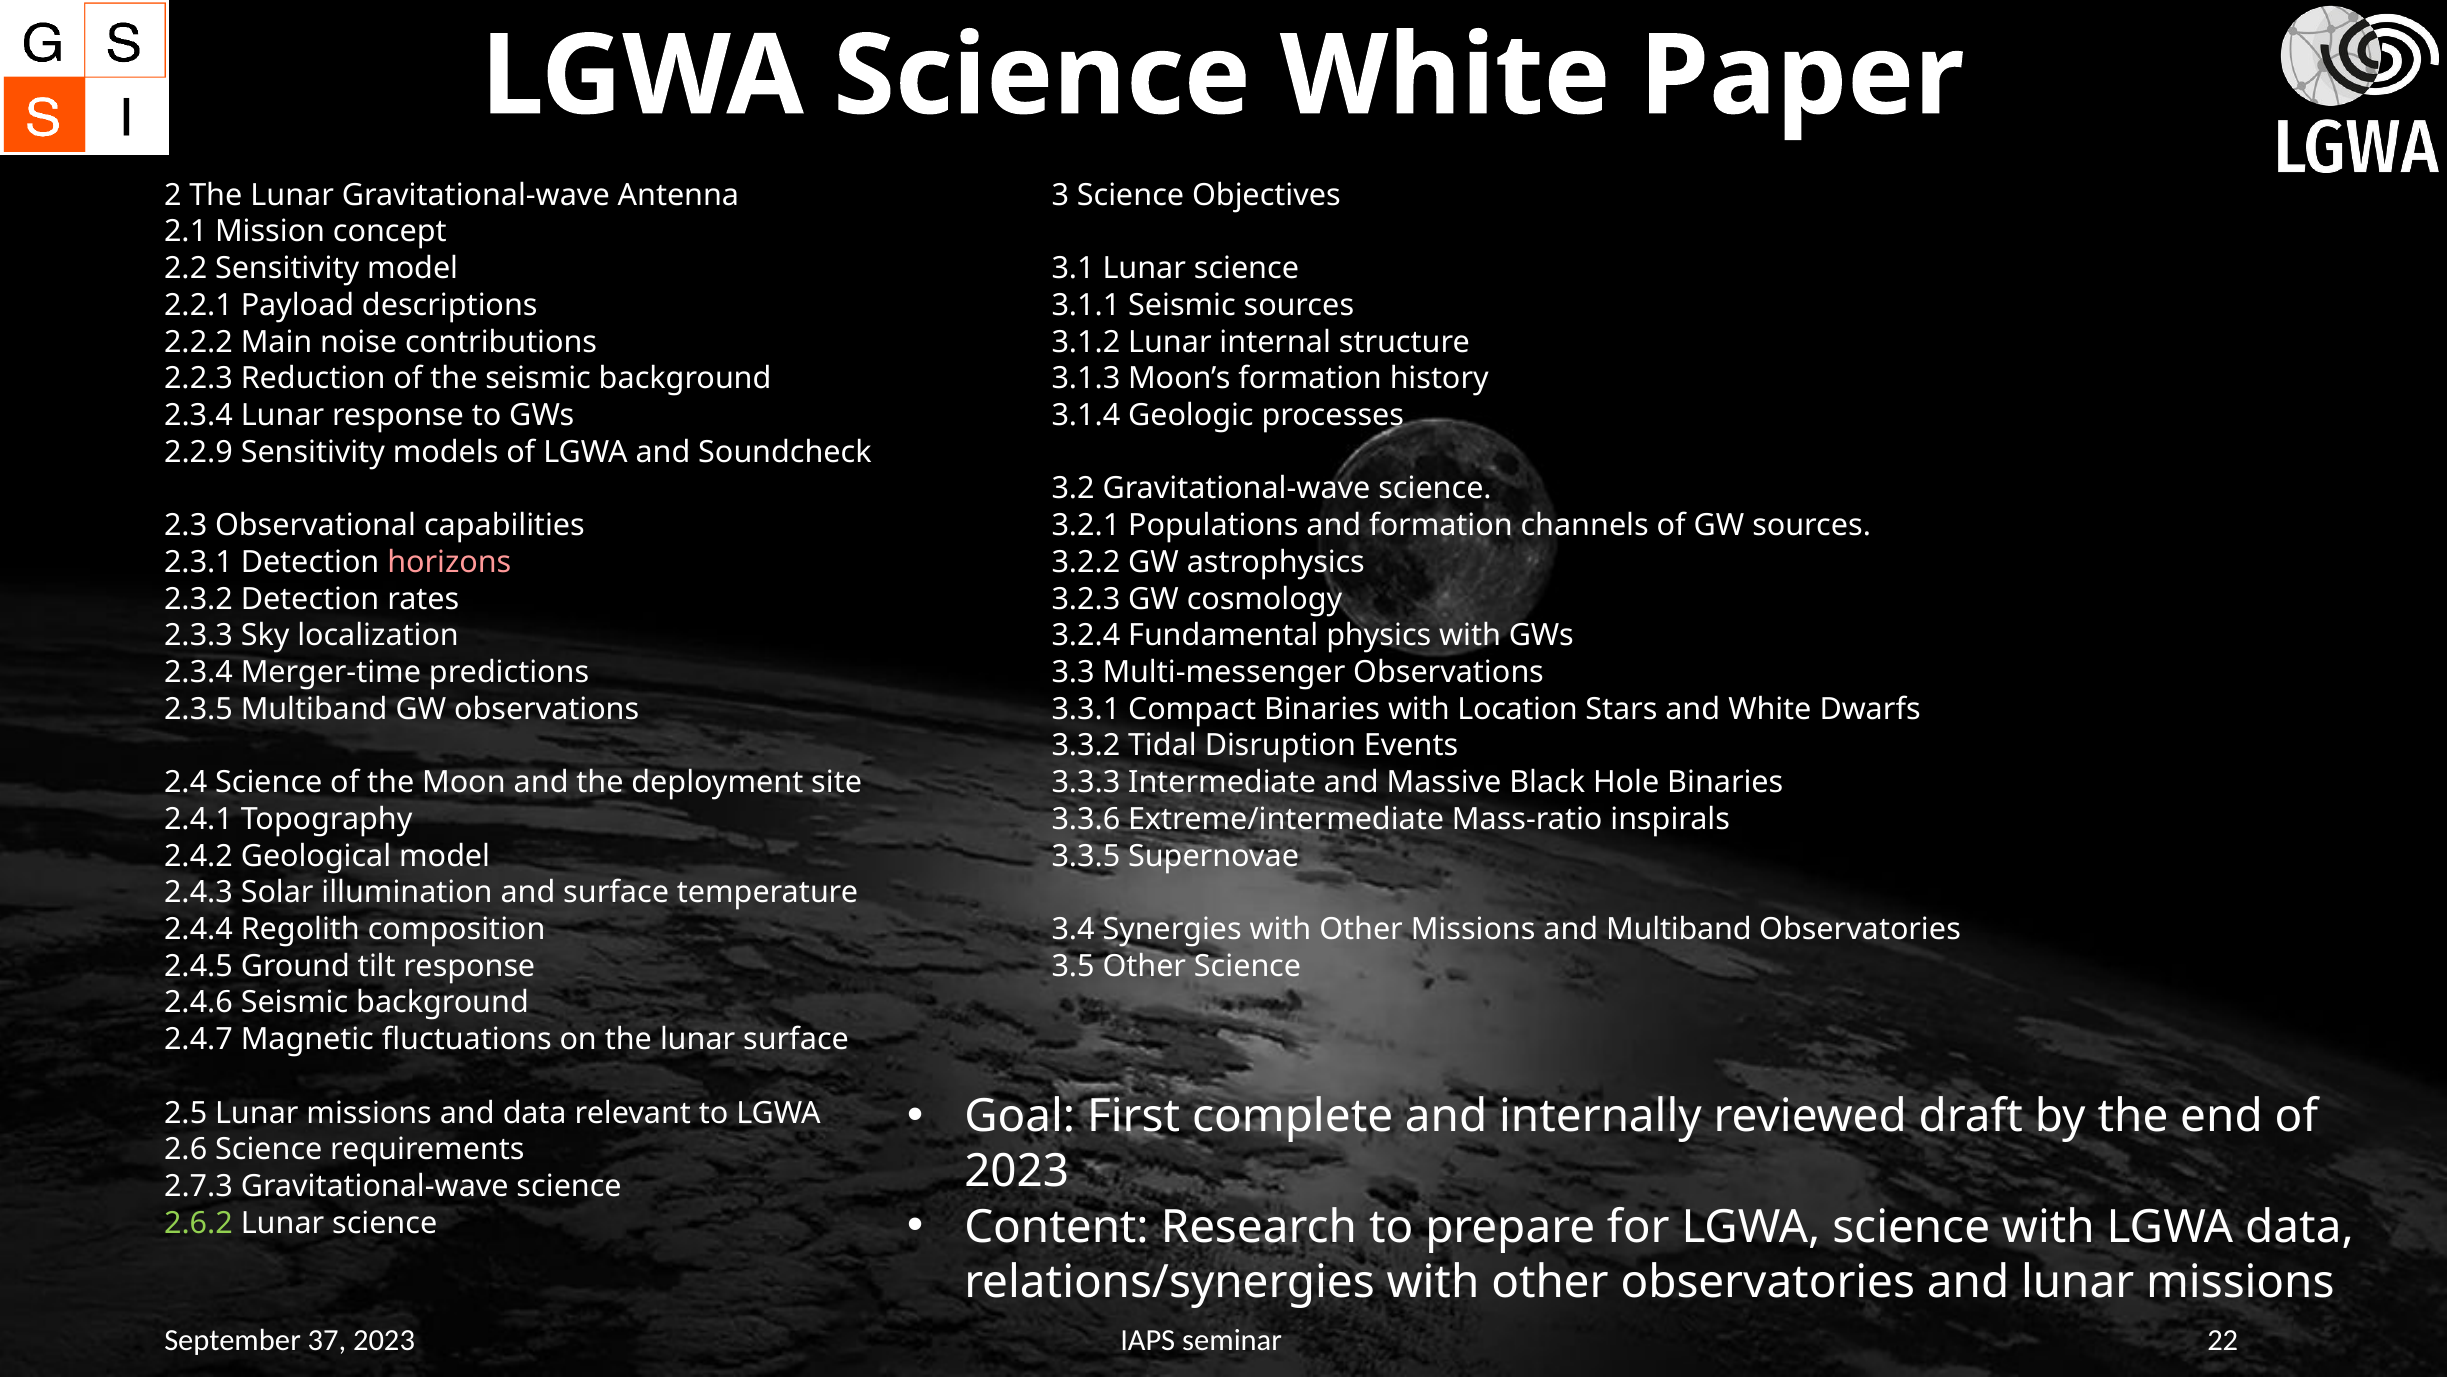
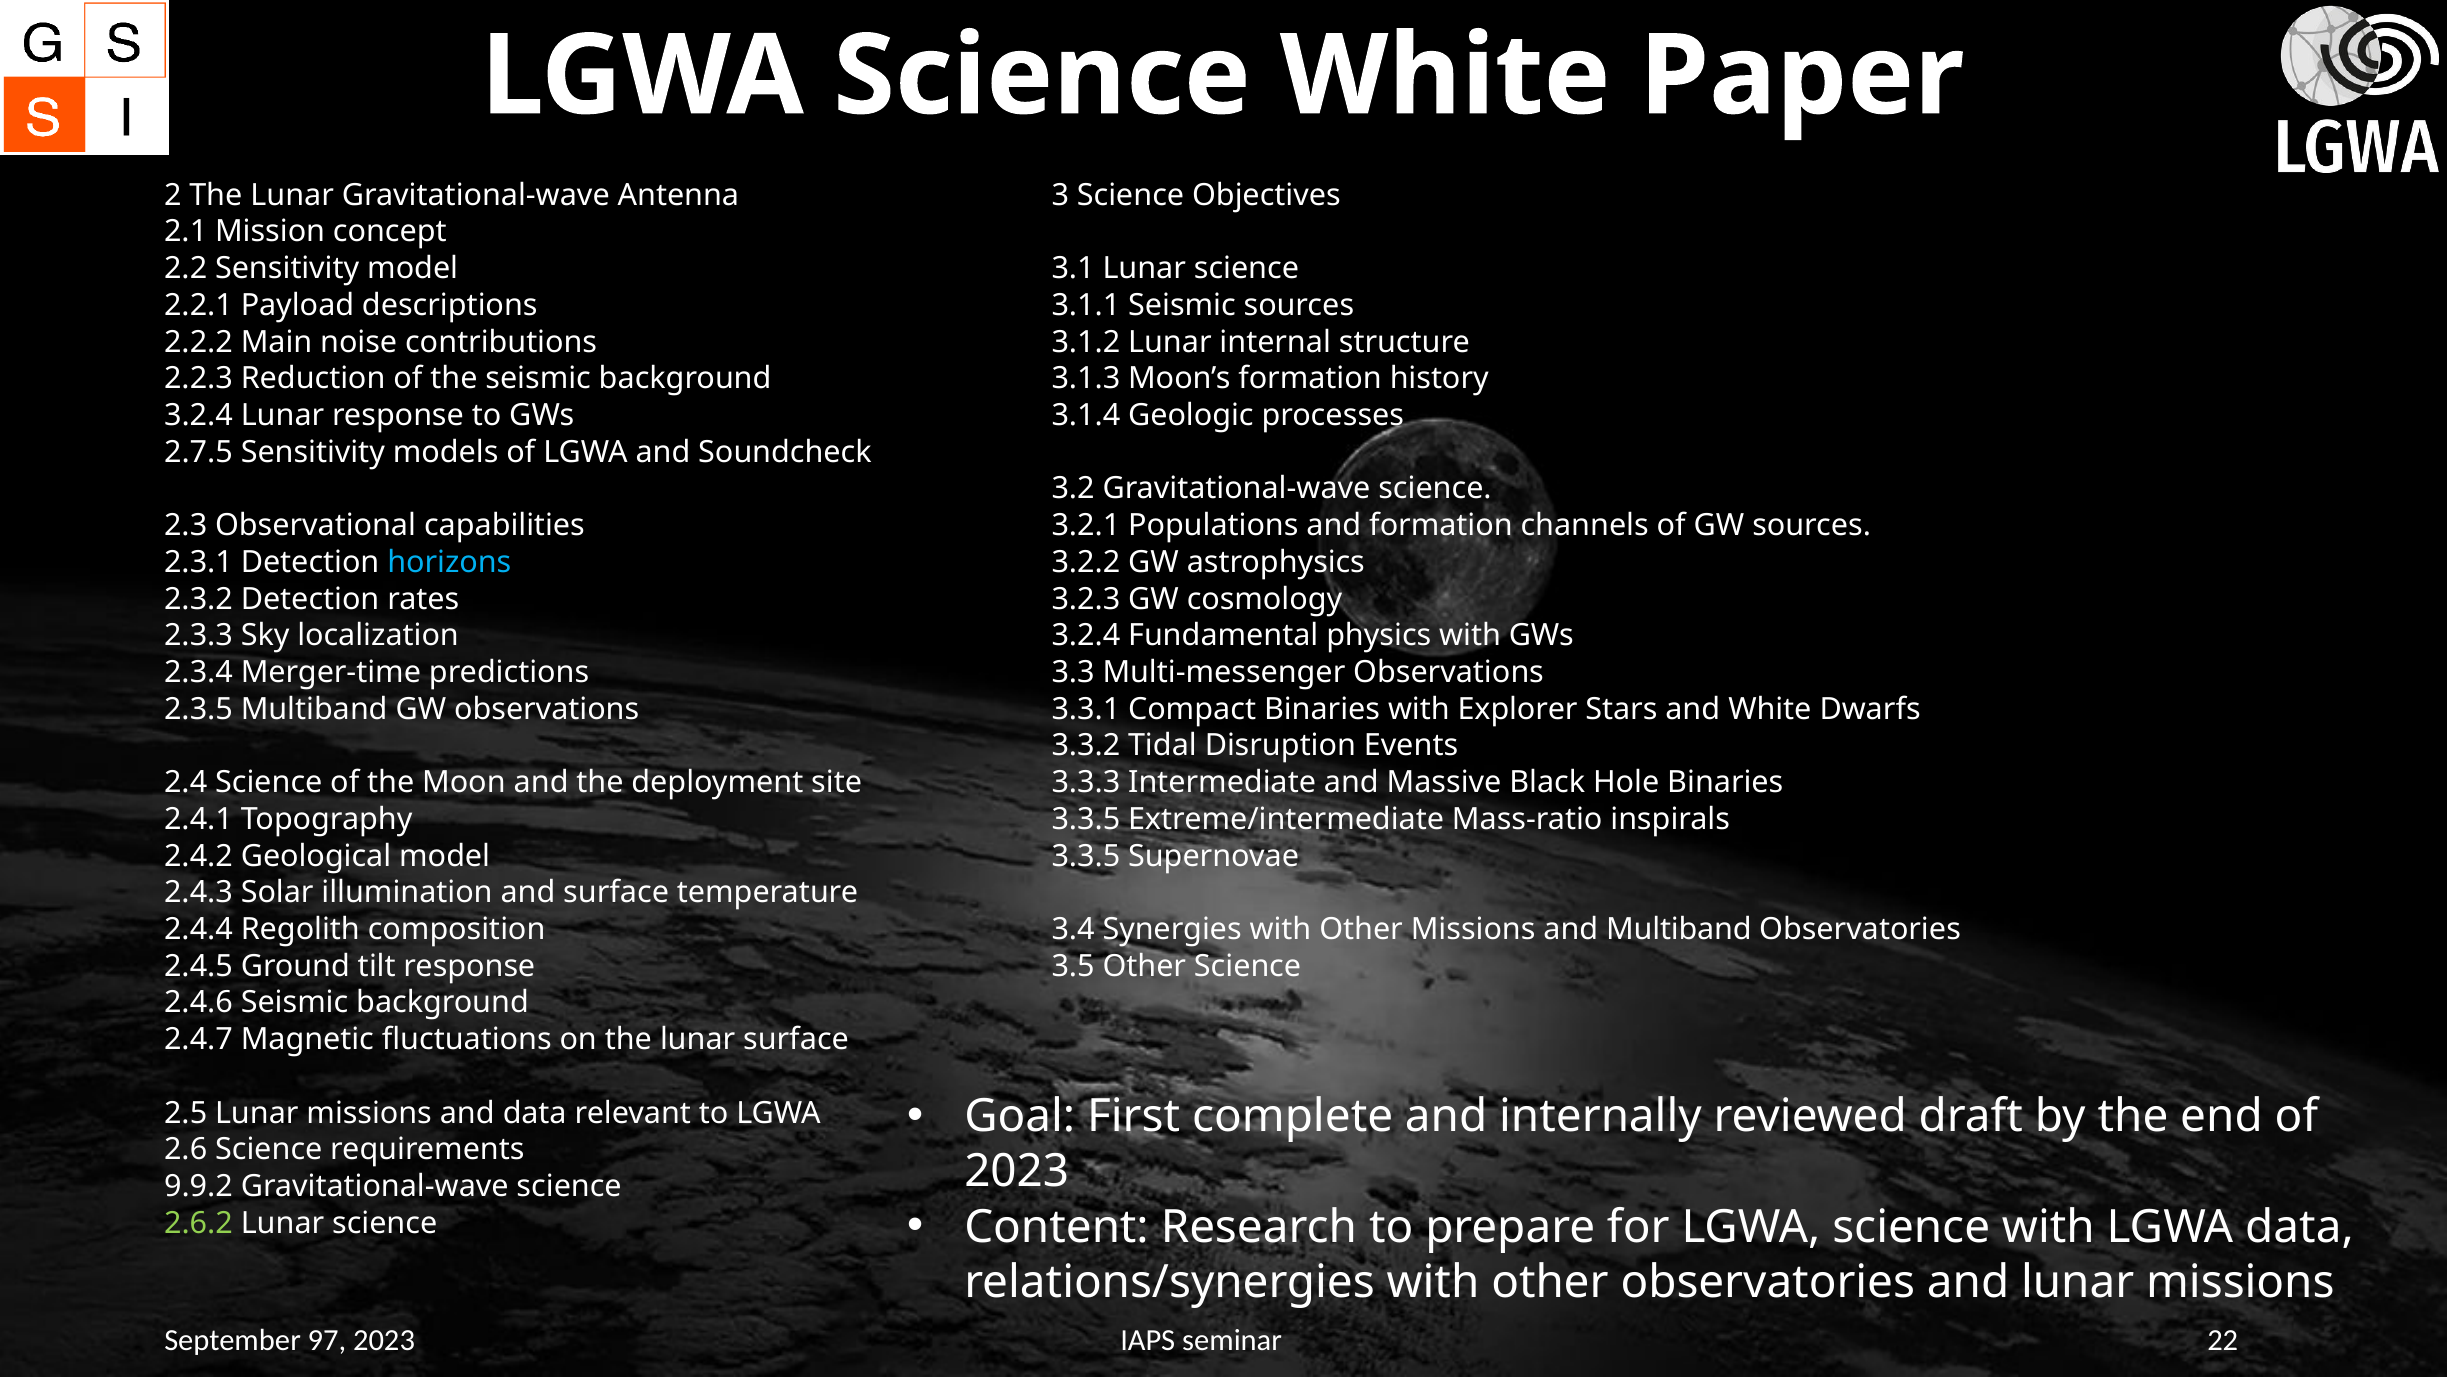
2.3.4: 2.3.4 -> 3.2.4 (198, 415)
2.2.9: 2.2.9 -> 2.7.5 (198, 452)
horizons colour: pink -> light blue (449, 562)
Location: Location -> Explorer (1518, 709)
3.3.6: 3.3.6 -> 3.3.5 (1086, 819)
2.7.3: 2.7.3 -> 9.9.2 (198, 1186)
37: 37 -> 97 (327, 1340)
